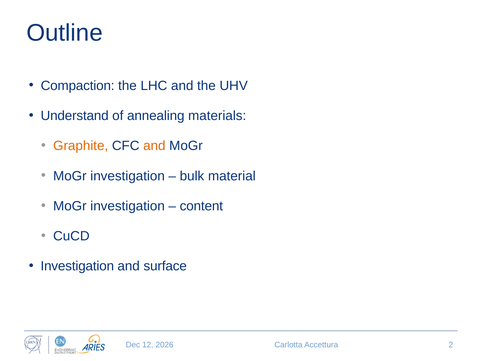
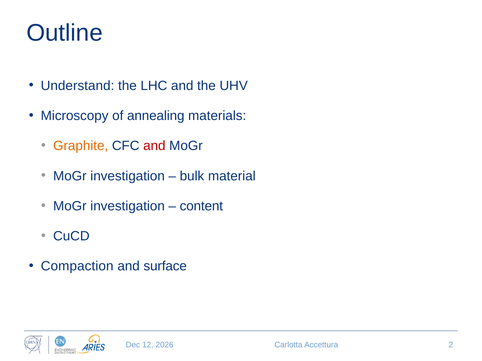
Compaction: Compaction -> Understand (78, 86)
Understand: Understand -> Microscopy (75, 116)
and colour: orange -> red (154, 146)
Investigation: Investigation -> Compaction (77, 267)
